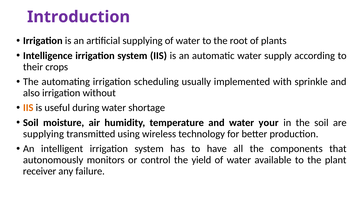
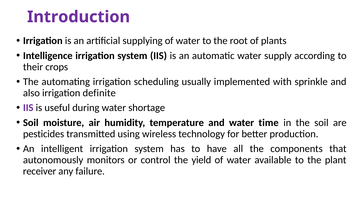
without: without -> definite (99, 93)
IIS colour: orange -> purple (28, 108)
your: your -> time (269, 123)
supplying: supplying -> pesticides (44, 134)
